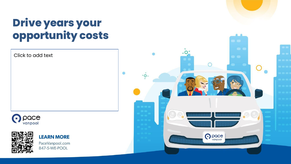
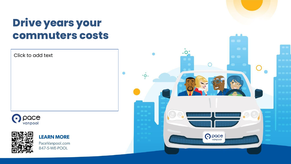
opportunity: opportunity -> commuters (45, 36)
